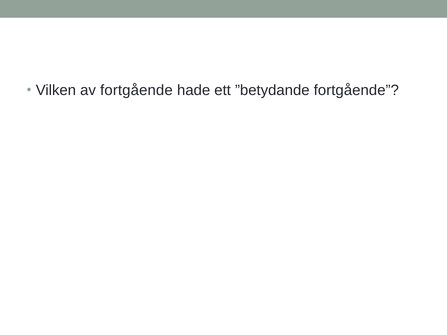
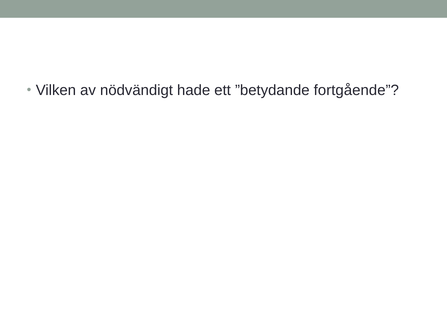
av fortgående: fortgående -> nödvändigt (136, 90)
